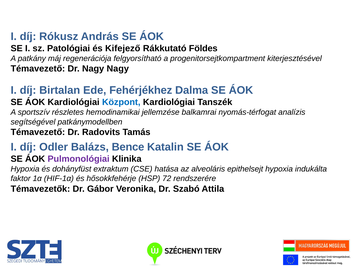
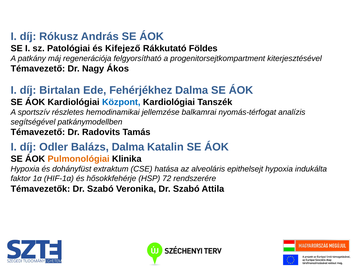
Nagy Nagy: Nagy -> Ákos (118, 69)
Balázs Bence: Bence -> Dalma (128, 147)
Pulmonológiai colour: purple -> orange (79, 159)
Témavezetők Dr Gábor: Gábor -> Szabó (100, 189)
